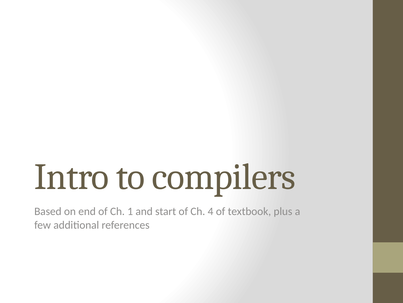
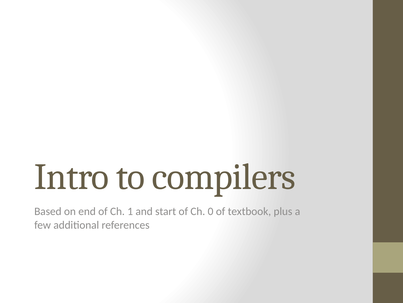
4: 4 -> 0 (211, 211)
